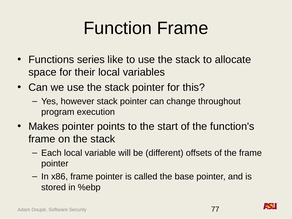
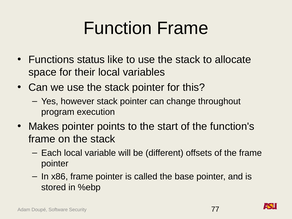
series: series -> status (91, 60)
